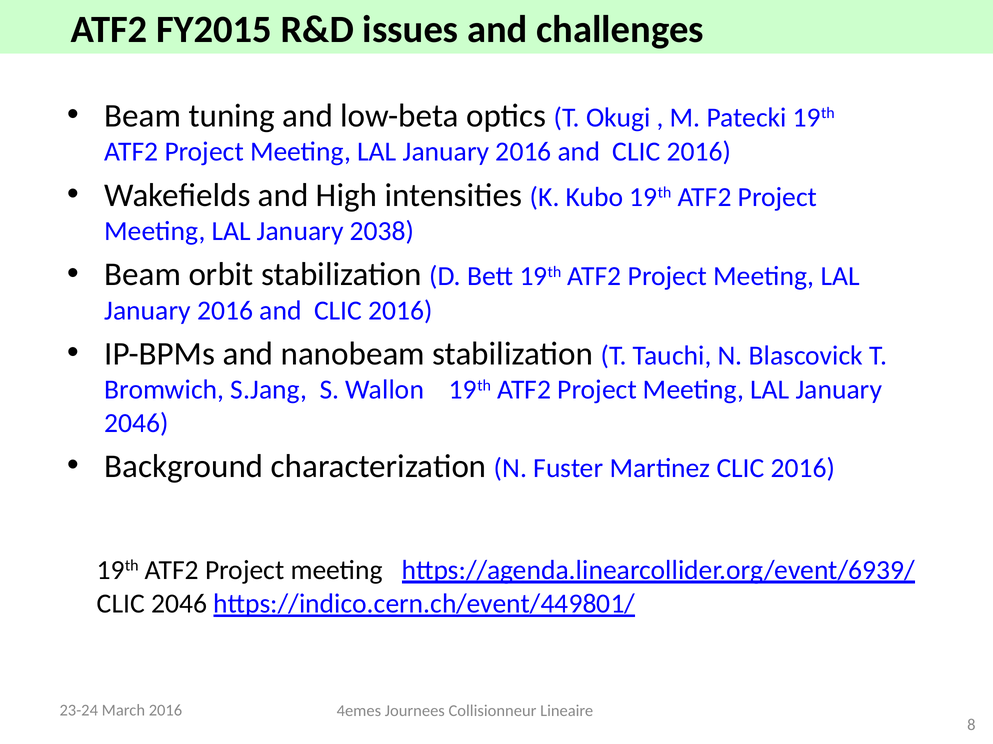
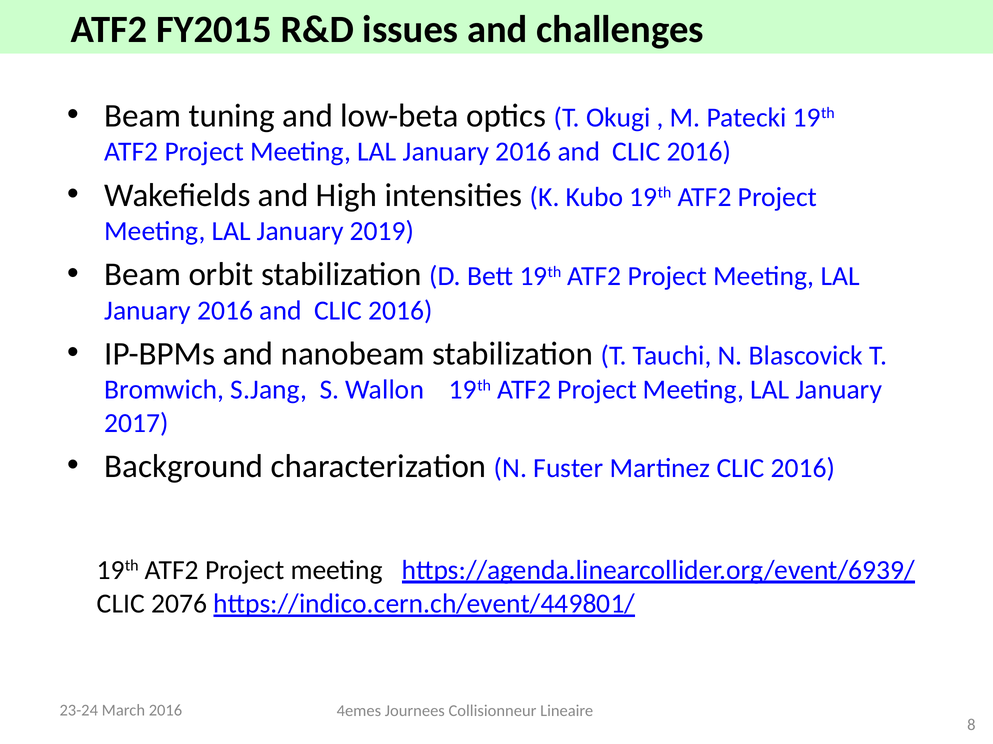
2038: 2038 -> 2019 (382, 231)
2046: 2046 -> 2017 (137, 423)
CLIC 2046: 2046 -> 2076 (179, 604)
